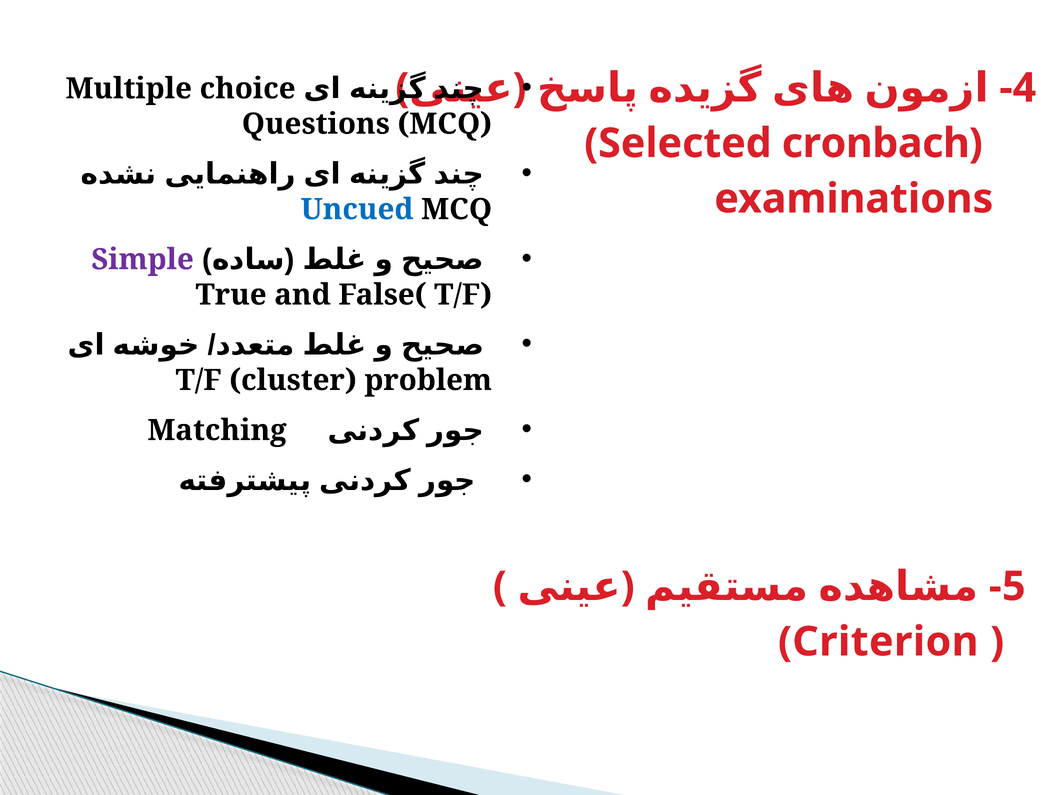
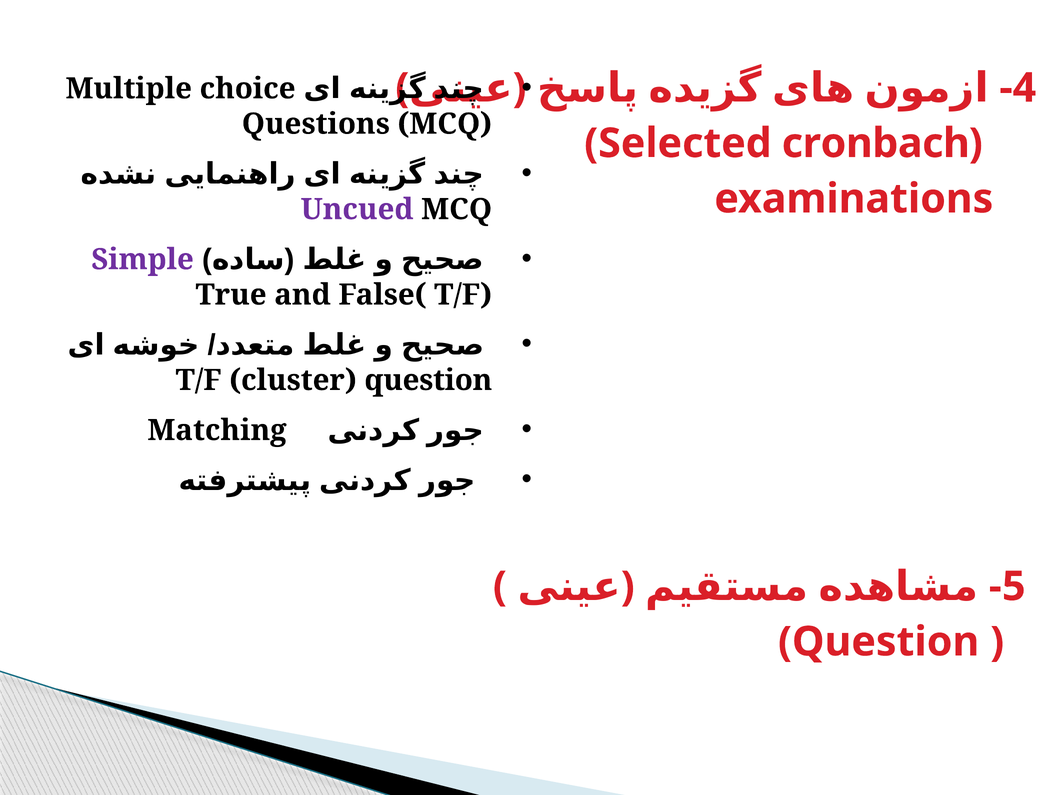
Uncued colour: blue -> purple (357, 209)
cluster problem: problem -> question (428, 380)
Criterion: Criterion -> Question (886, 641)
